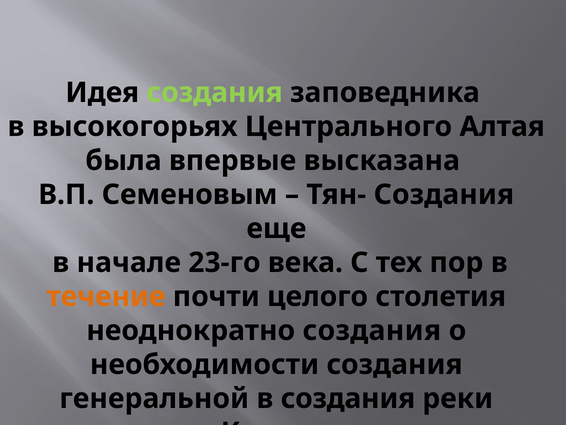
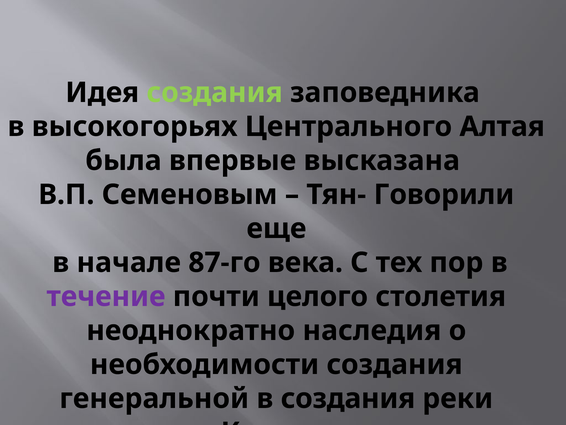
Тян- Создания: Создания -> Говорили (444, 194)
23-го: 23-го -> 87-го (224, 262)
течение colour: orange -> purple (106, 296)
неоднократно создания: создания -> наследия (372, 330)
